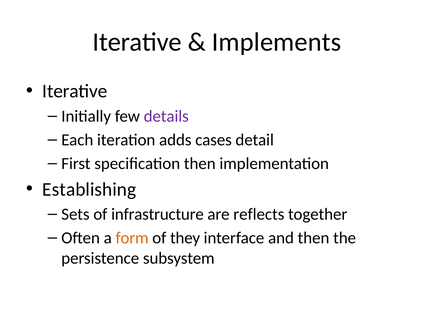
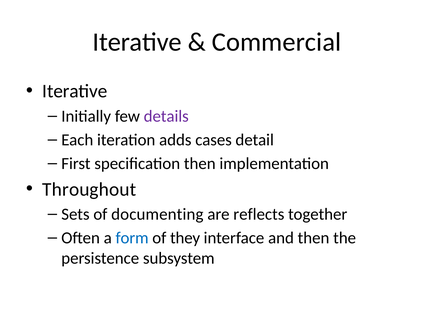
Implements: Implements -> Commercial (277, 42)
Establishing: Establishing -> Throughout (89, 189)
infrastructure: infrastructure -> documenting (157, 214)
form colour: orange -> blue (132, 238)
